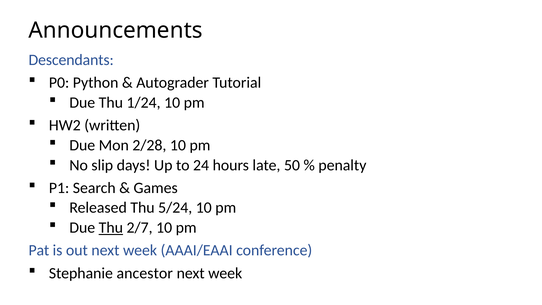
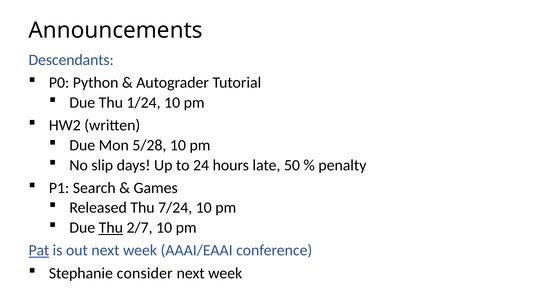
2/28: 2/28 -> 5/28 (149, 145)
5/24: 5/24 -> 7/24 (175, 208)
Pat underline: none -> present (39, 250)
ancestor: ancestor -> consider (145, 273)
